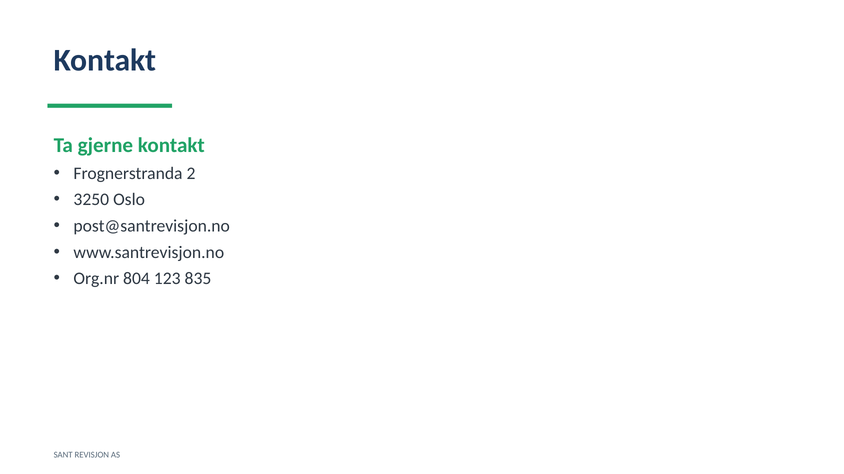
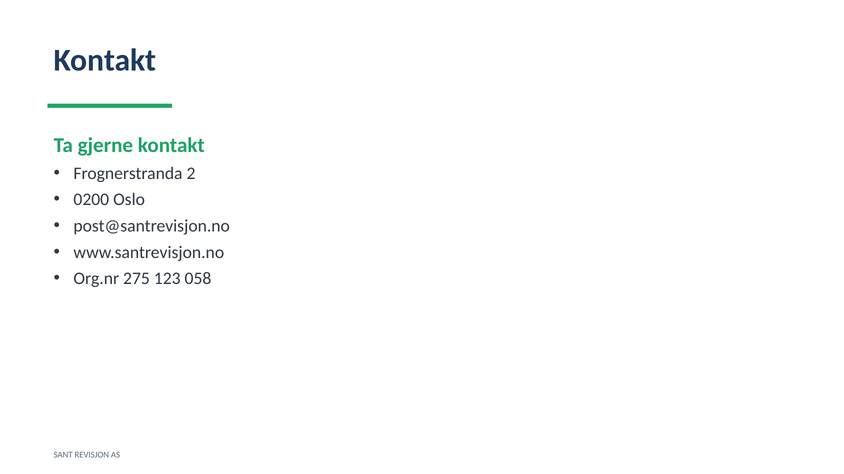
3250: 3250 -> 0200 (91, 200)
804: 804 -> 275 (136, 279)
835: 835 -> 058 (198, 279)
